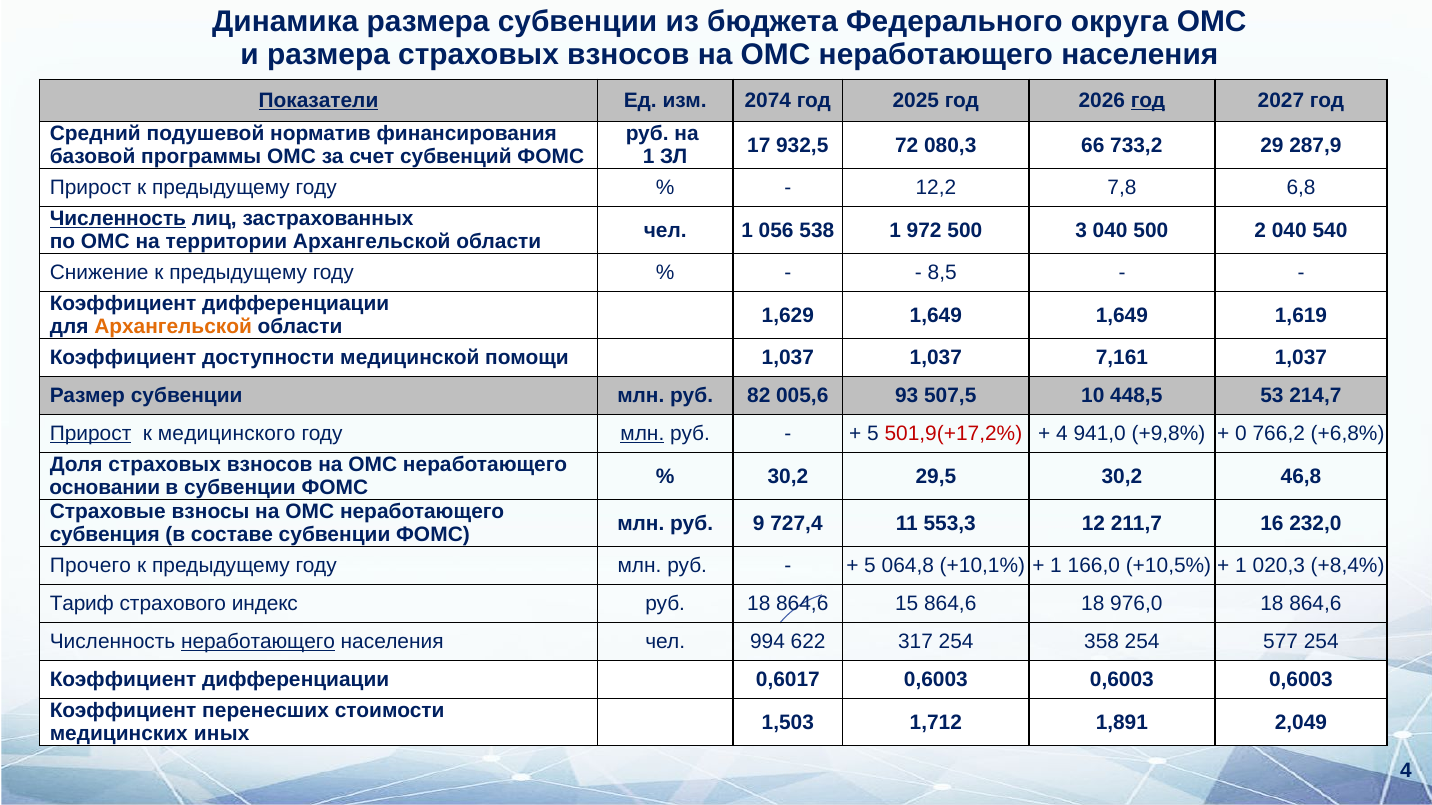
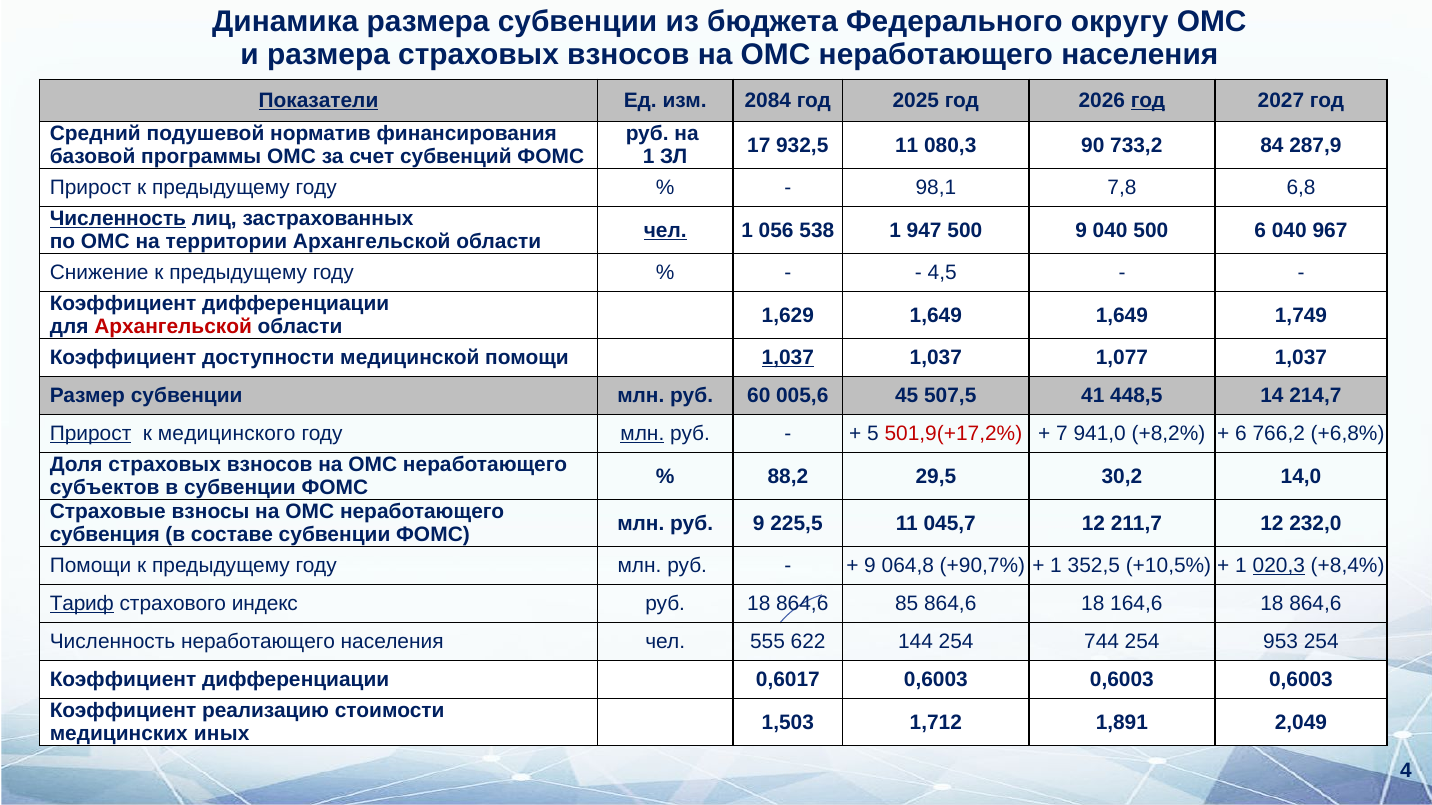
округа: округа -> округу (1120, 22)
2074: 2074 -> 2084 (768, 101)
932,5 72: 72 -> 11 (907, 145)
66: 66 -> 90 (1093, 145)
29: 29 -> 84 (1272, 145)
12,2: 12,2 -> 98,1 (936, 188)
чел underline: none -> present (665, 230)
972: 972 -> 947 (924, 230)
500 3: 3 -> 9 (1081, 230)
500 2: 2 -> 6 (1260, 230)
540: 540 -> 967 (1330, 230)
8,5: 8,5 -> 4,5 (942, 273)
1,619: 1,619 -> 1,749 (1301, 315)
Архангельской colour: orange -> red (173, 327)
1,037 underline: none -> present (788, 358)
7,161: 7,161 -> 1,077 (1122, 358)
82: 82 -> 60 (759, 396)
93: 93 -> 45 (907, 396)
10: 10 -> 41 (1093, 396)
53: 53 -> 14 (1272, 396)
4: 4 -> 7 (1062, 434)
+9,8%: +9,8% -> +8,2% (1169, 434)
0: 0 -> 6 (1241, 434)
30,2: 30,2 -> 88,2 (788, 477)
46,8: 46,8 -> 14,0 (1301, 477)
основании: основании -> субъектов (105, 488)
727,4: 727,4 -> 225,5 (796, 524)
553,3: 553,3 -> 045,7 (950, 524)
211,7 16: 16 -> 12 (1272, 524)
Прочего: Прочего -> Помощи (91, 566)
5: 5 -> 9 (870, 566)
+10,1%: +10,1% -> +90,7% (982, 566)
166,0: 166,0 -> 352,5 (1094, 566)
020,3 underline: none -> present (1279, 566)
Тариф underline: none -> present (82, 604)
15: 15 -> 85 (907, 604)
976,0: 976,0 -> 164,6 (1136, 604)
неработающего underline: present -> none (258, 642)
994: 994 -> 555 (768, 642)
317: 317 -> 144 (916, 642)
358: 358 -> 744 (1102, 642)
577: 577 -> 953 (1281, 642)
перенесших: перенесших -> реализацию (266, 711)
